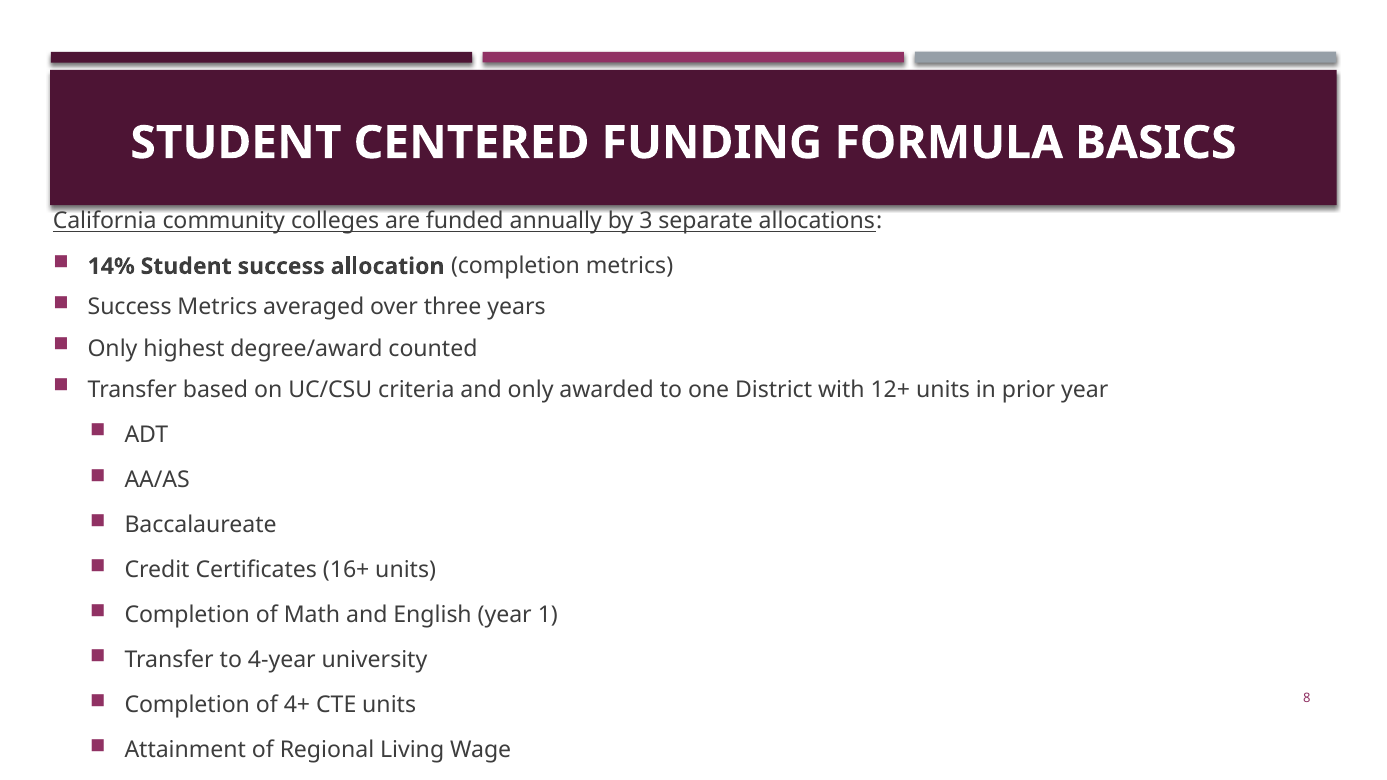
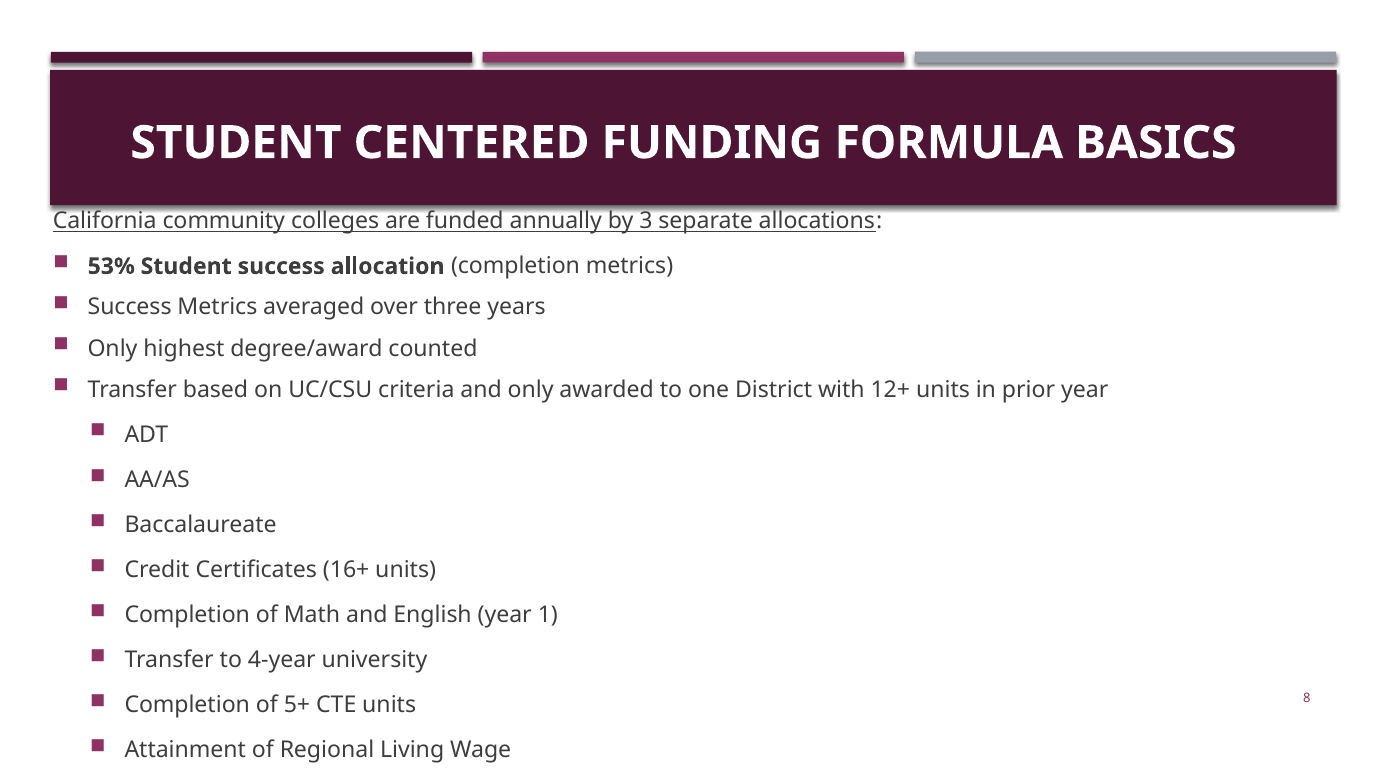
14%: 14% -> 53% (111, 266)
4+: 4+ -> 5+ (297, 705)
